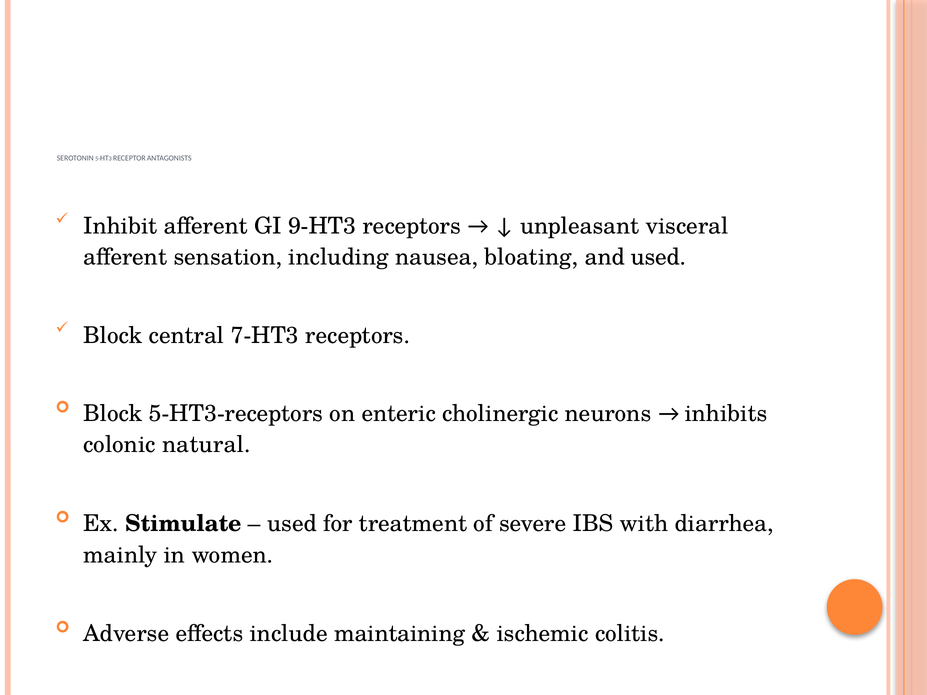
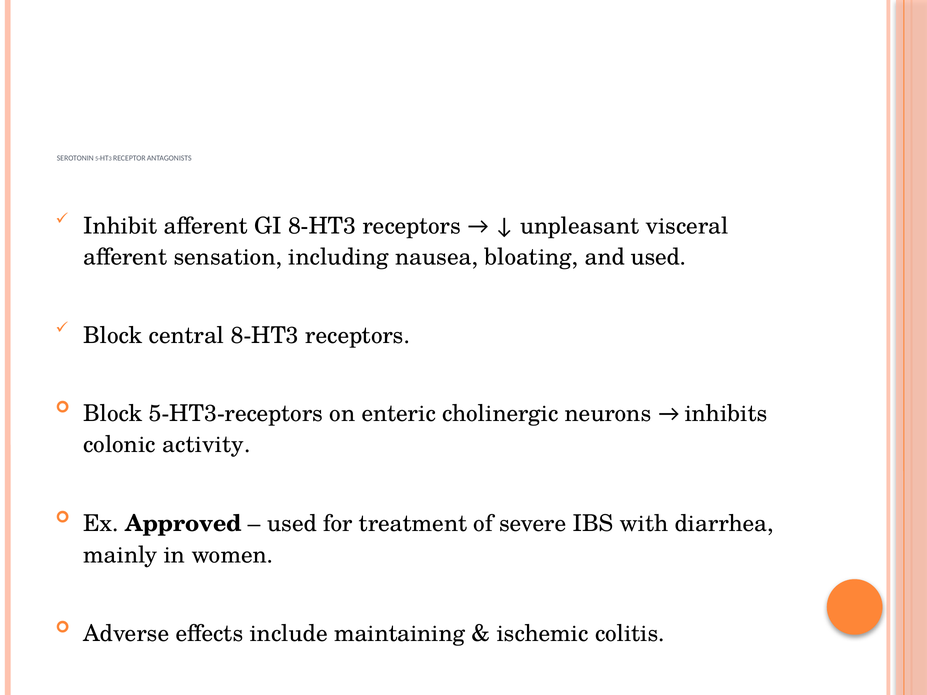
GI 9-HT3: 9-HT3 -> 8-HT3 (322, 226)
central 7-HT3: 7-HT3 -> 8-HT3 (265, 335)
natural: natural -> activity (206, 445)
Stimulate: Stimulate -> Approved (183, 524)
